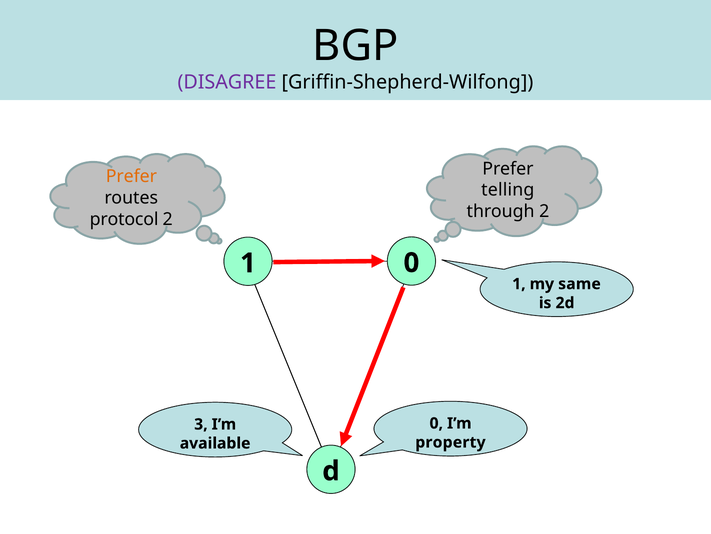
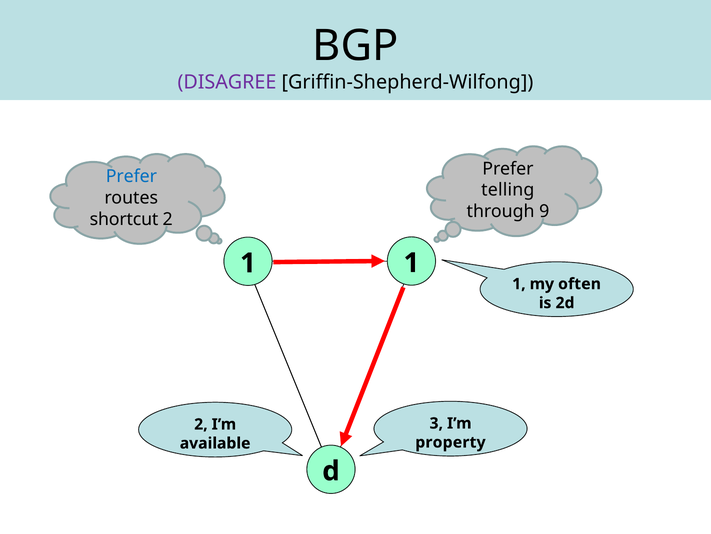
Prefer colour: orange -> blue (131, 176)
through 2: 2 -> 9 (544, 211)
protocol: protocol -> shortcut (124, 219)
1 0: 0 -> 1 (411, 263)
same: same -> often (580, 284)
0: 0 -> 3 (436, 423)
3: 3 -> 2 (201, 424)
